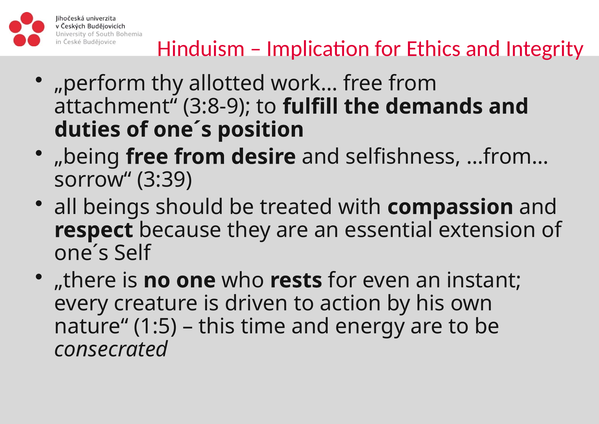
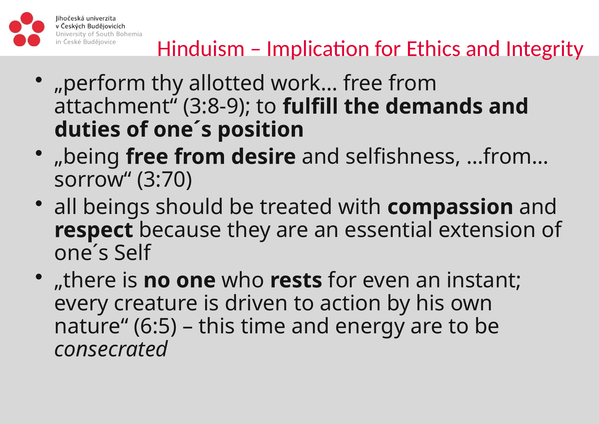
3:39: 3:39 -> 3:70 (165, 180)
1:5: 1:5 -> 6:5 (155, 326)
